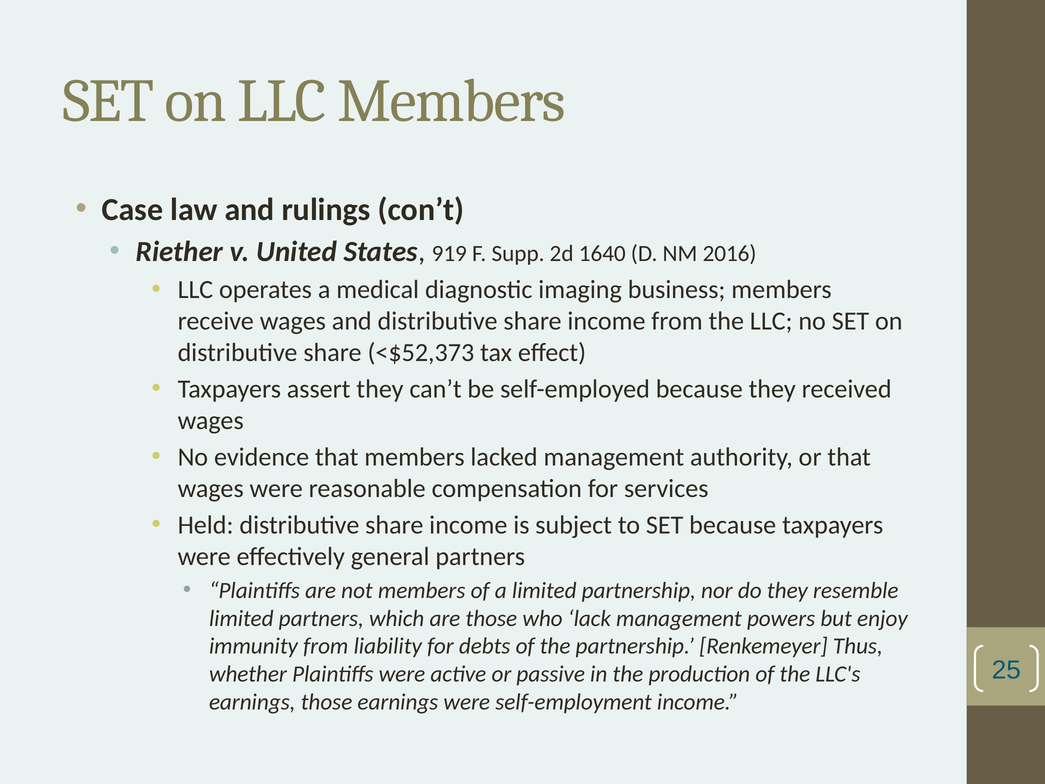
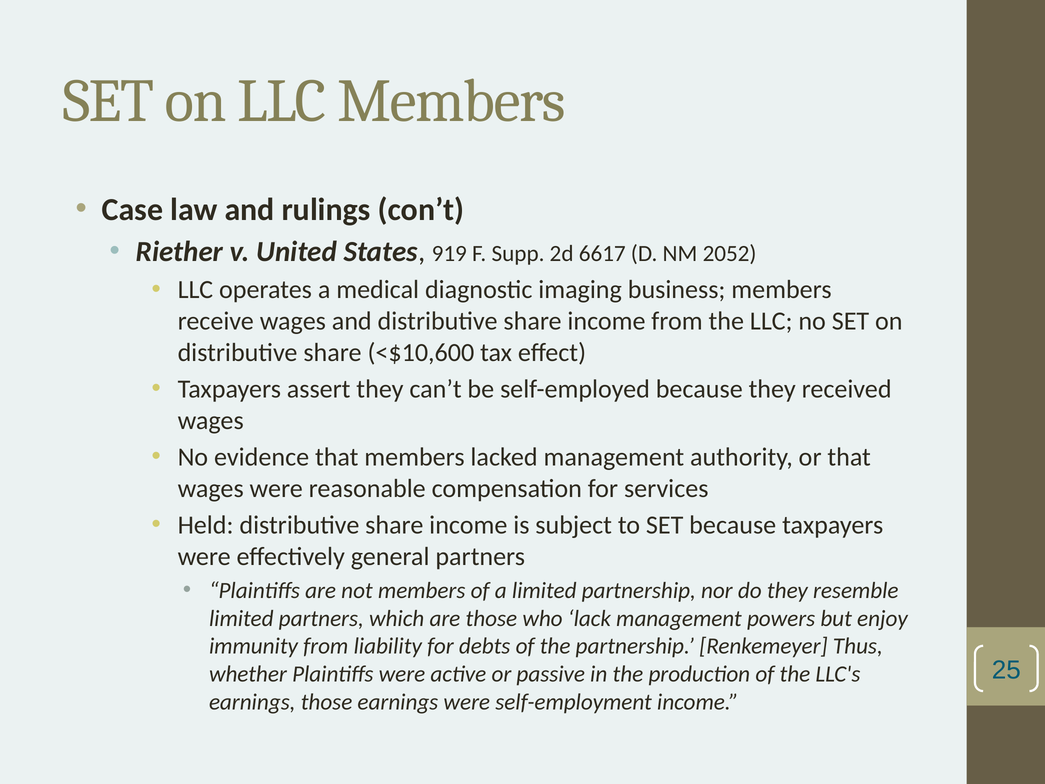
1640: 1640 -> 6617 (602, 254)
2016: 2016 -> 2052 (730, 254)
<$52,373: <$52,373 -> <$10,600 (421, 352)
